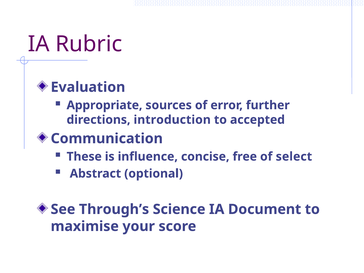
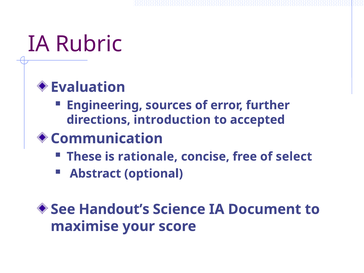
Appropriate: Appropriate -> Engineering (104, 105)
influence: influence -> rationale (148, 157)
Through’s: Through’s -> Handout’s (114, 209)
